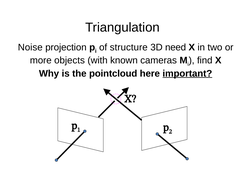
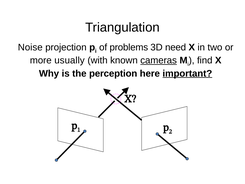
structure: structure -> problems (129, 47)
objects: objects -> usually (70, 60)
cameras underline: none -> present (159, 60)
pointcloud: pointcloud -> perception (113, 73)
